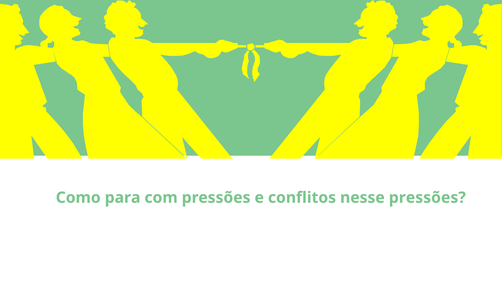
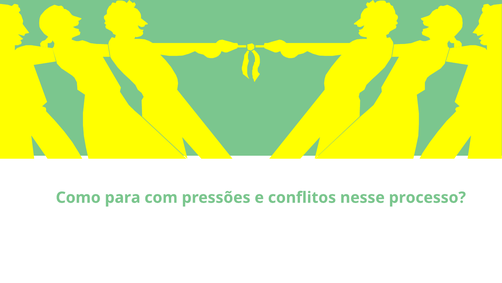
nesse pressões: pressões -> processo (427, 197)
